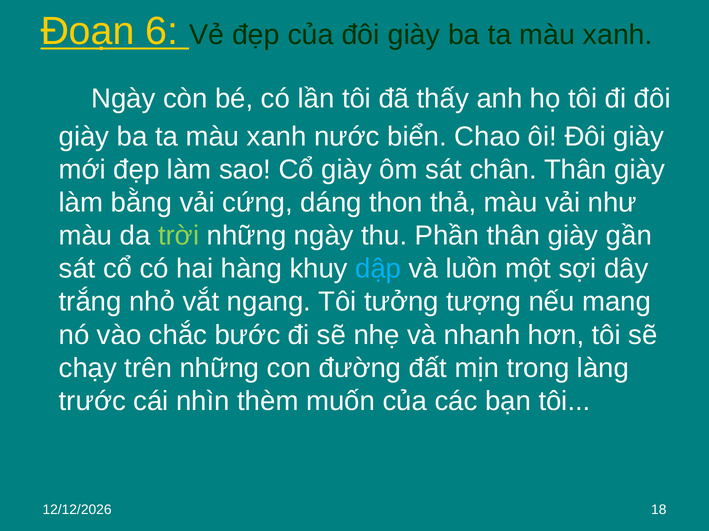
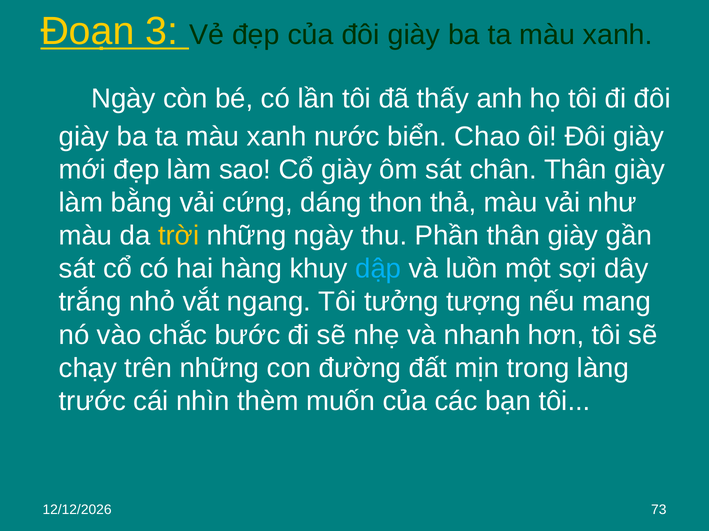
6: 6 -> 3 (162, 31)
trời colour: light green -> yellow (179, 236)
18: 18 -> 73 (659, 510)
